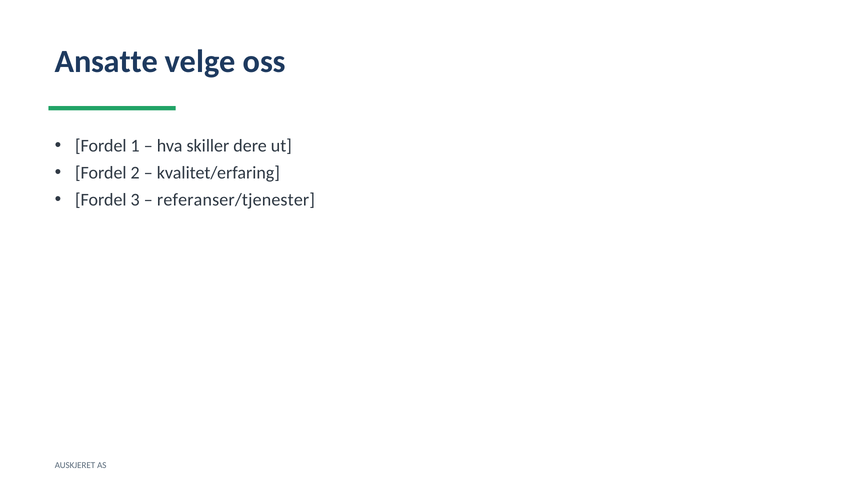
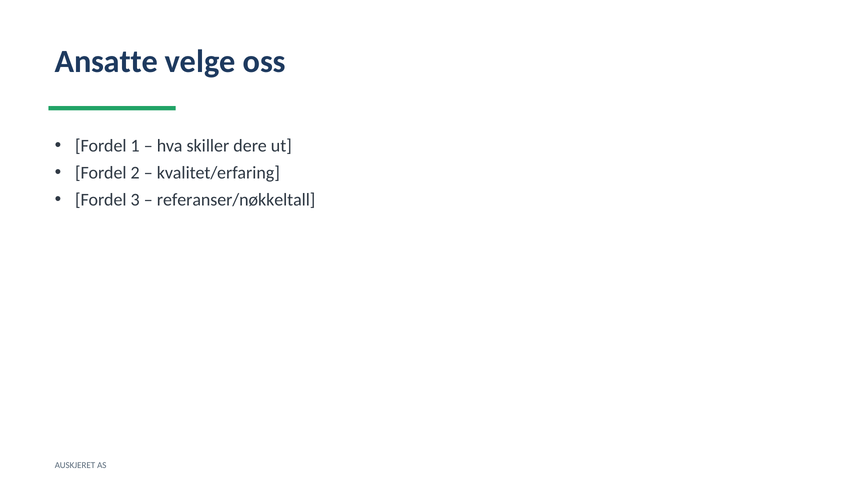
referanser/tjenester: referanser/tjenester -> referanser/nøkkeltall (236, 200)
